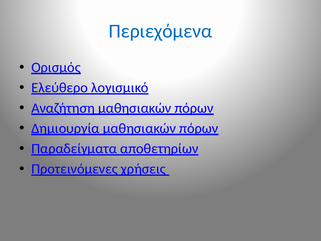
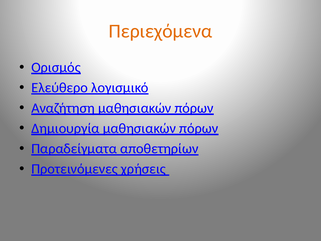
Περιεχόμενα colour: blue -> orange (160, 31)
